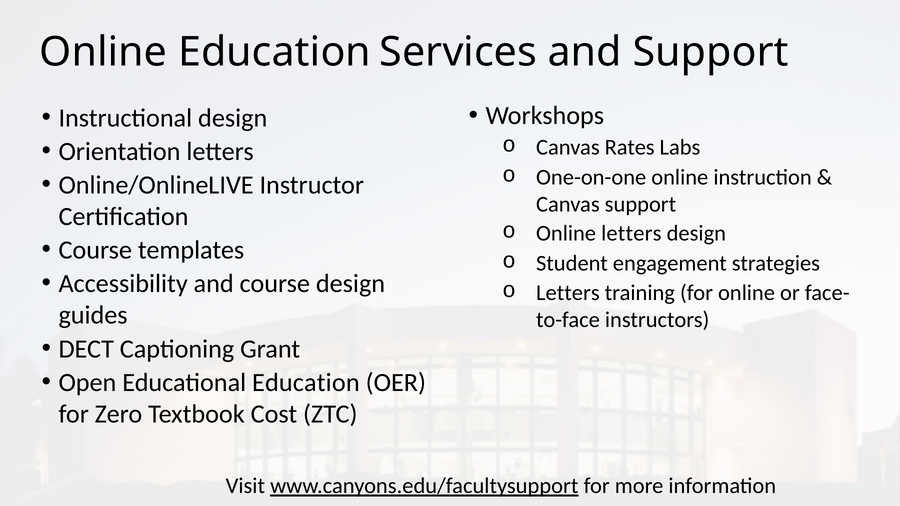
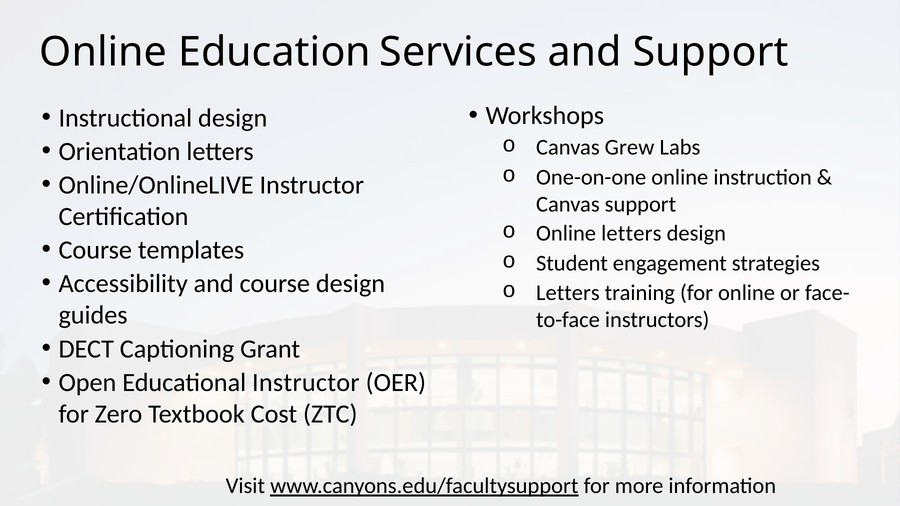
Rates: Rates -> Grew (630, 148)
Educational Education: Education -> Instructor (306, 383)
